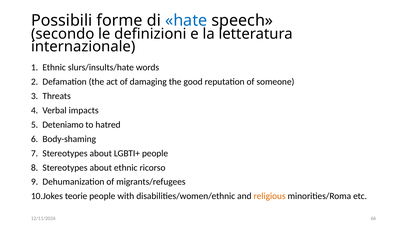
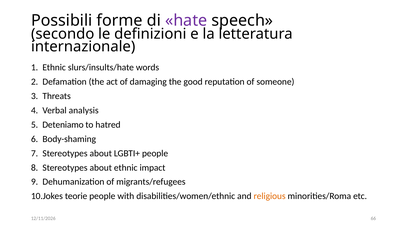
hate colour: blue -> purple (186, 20)
impacts: impacts -> analysis (84, 110)
ricorso: ricorso -> impact (153, 168)
